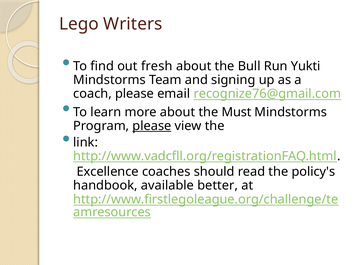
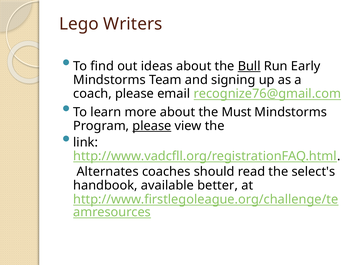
fresh: fresh -> ideas (157, 66)
Bull underline: none -> present (249, 66)
Yukti: Yukti -> Early (306, 66)
Excellence: Excellence -> Alternates (108, 172)
policy's: policy's -> select's (313, 172)
